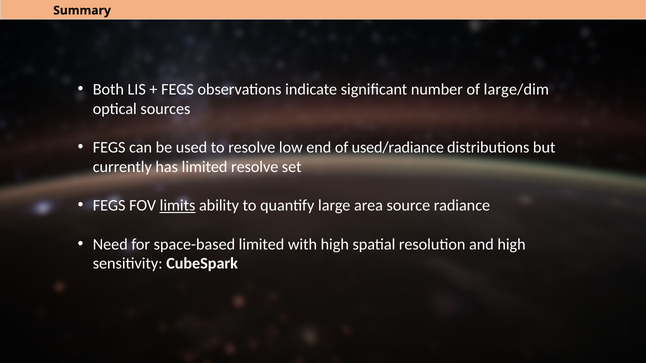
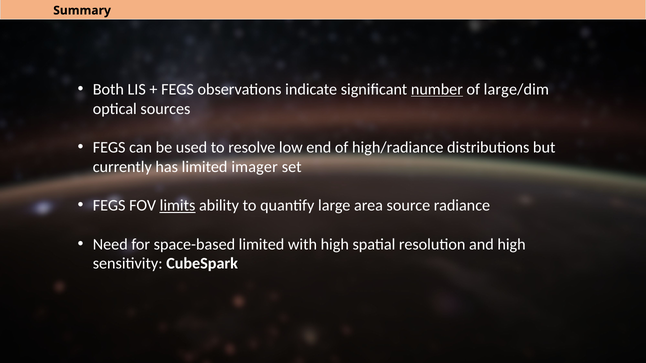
number underline: none -> present (437, 89)
used/radiance: used/radiance -> high/radiance (398, 148)
limited resolve: resolve -> imager (255, 167)
